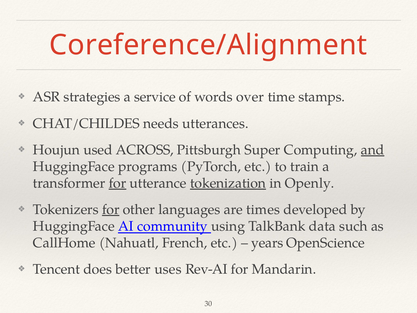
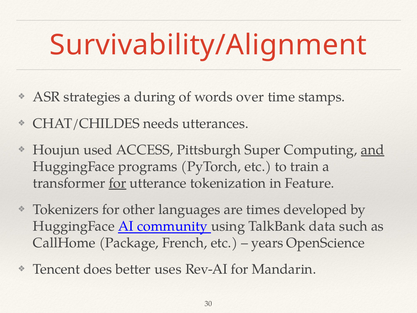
Coreference/Alignment: Coreference/Alignment -> Survivability/Alignment (208, 45)
service: service -> during (155, 97)
ACROSS: ACROSS -> ACCESS (145, 150)
tokenization underline: present -> none (228, 183)
Openly: Openly -> Feature (310, 183)
for underline: present -> none (111, 209)
Nahuatl: Nahuatl -> Package (129, 243)
